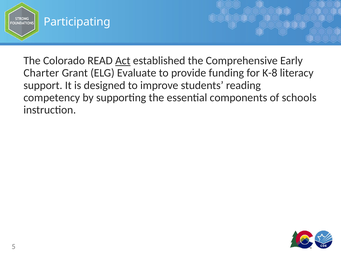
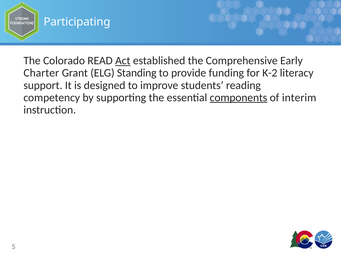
Evaluate: Evaluate -> Standing (137, 73)
K-8: K-8 -> K-2 (270, 73)
components underline: none -> present (238, 97)
schools: schools -> interim (299, 97)
